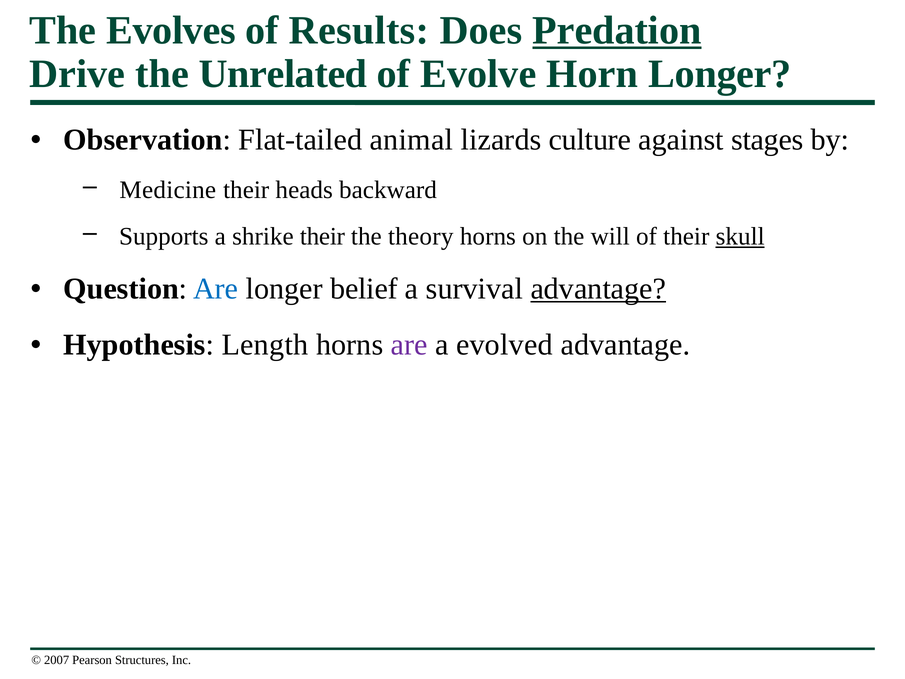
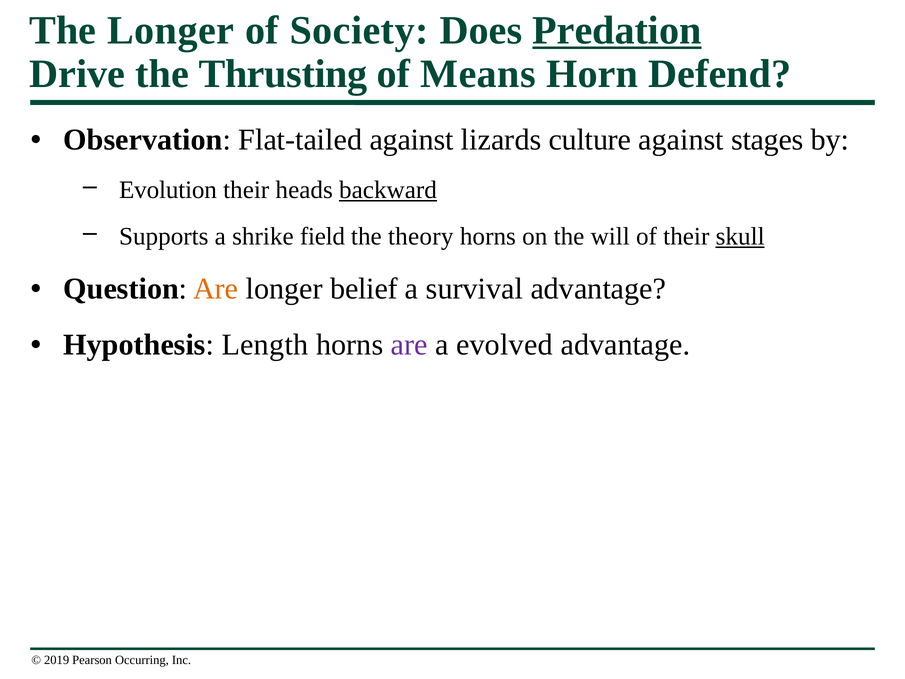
The Evolves: Evolves -> Longer (171, 30)
Results: Results -> Society (359, 30)
Unrelated: Unrelated -> Thrusting (283, 74)
Evolve: Evolve -> Means (478, 74)
Horn Longer: Longer -> Defend (720, 74)
Flat-tailed animal: animal -> against (412, 140)
Medicine: Medicine -> Evolution (168, 190)
backward underline: none -> present (388, 190)
shrike their: their -> field (322, 236)
Are colour: blue -> orange (216, 289)
advantage underline: present -> none (598, 289)
2007: 2007 -> 2019 (57, 660)
Structures: Structures -> Occurring (142, 660)
